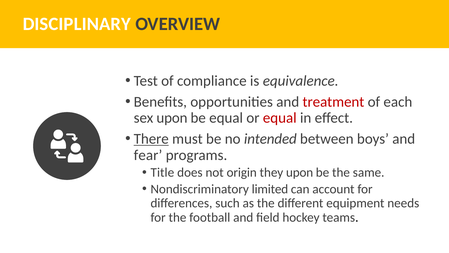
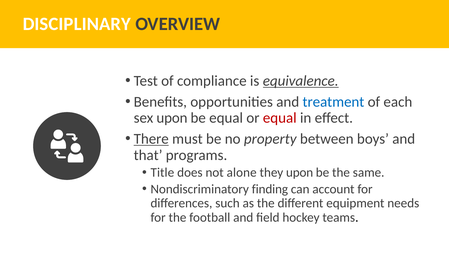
equivalence underline: none -> present (301, 81)
treatment colour: red -> blue (333, 102)
intended: intended -> property (270, 139)
fear: fear -> that (148, 155)
origin: origin -> alone (242, 172)
limited: limited -> finding (270, 189)
